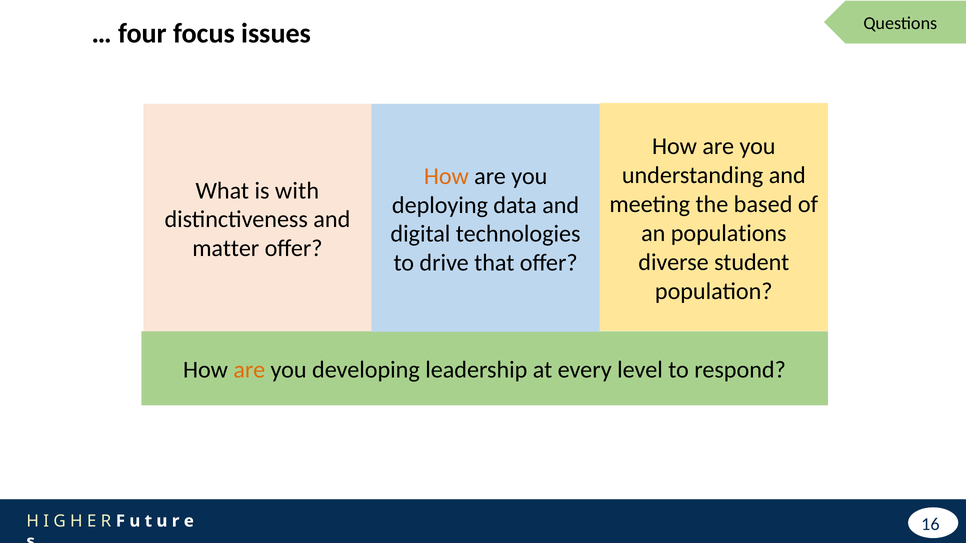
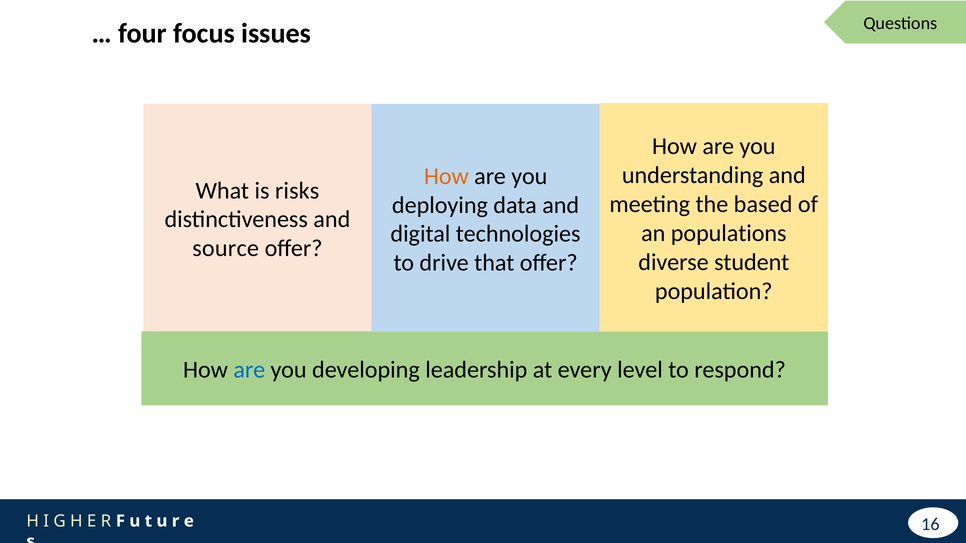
with: with -> risks (297, 191)
matter: matter -> source (226, 249)
are colour: orange -> blue (249, 370)
